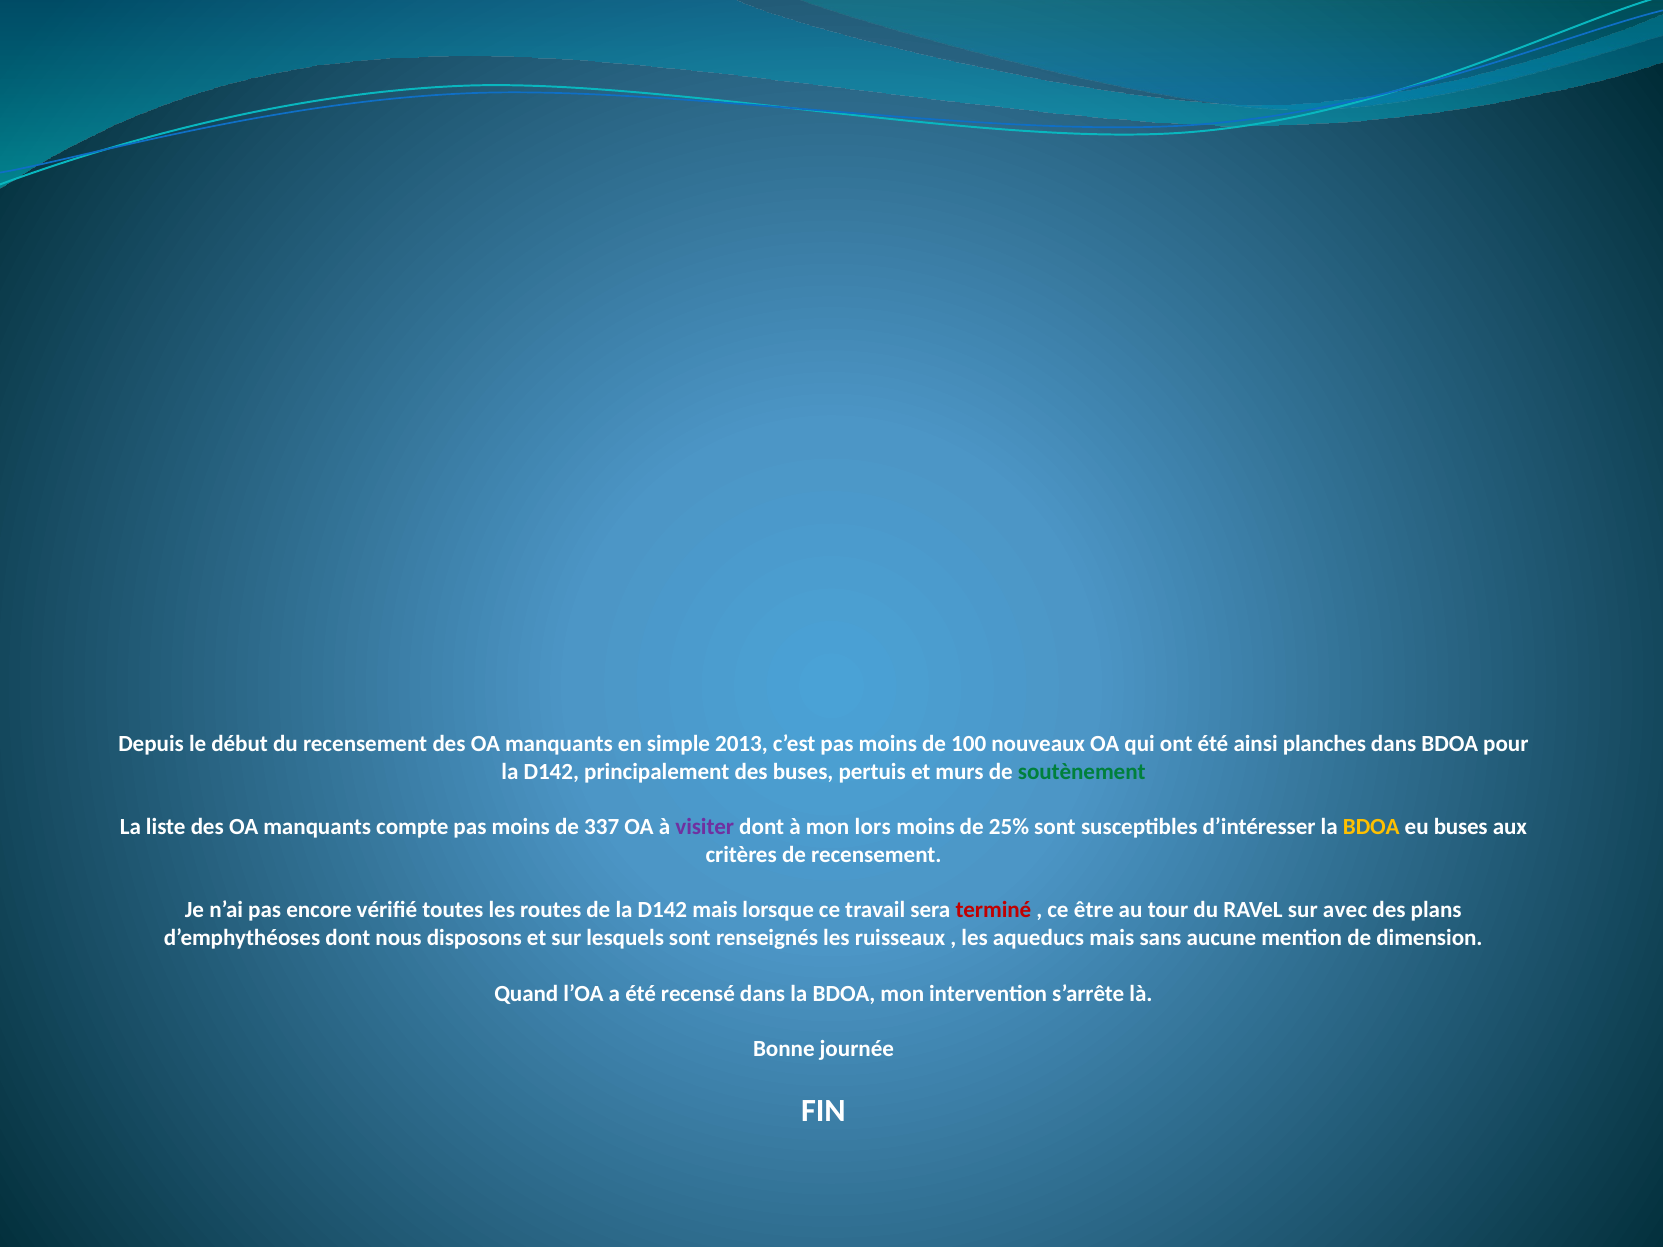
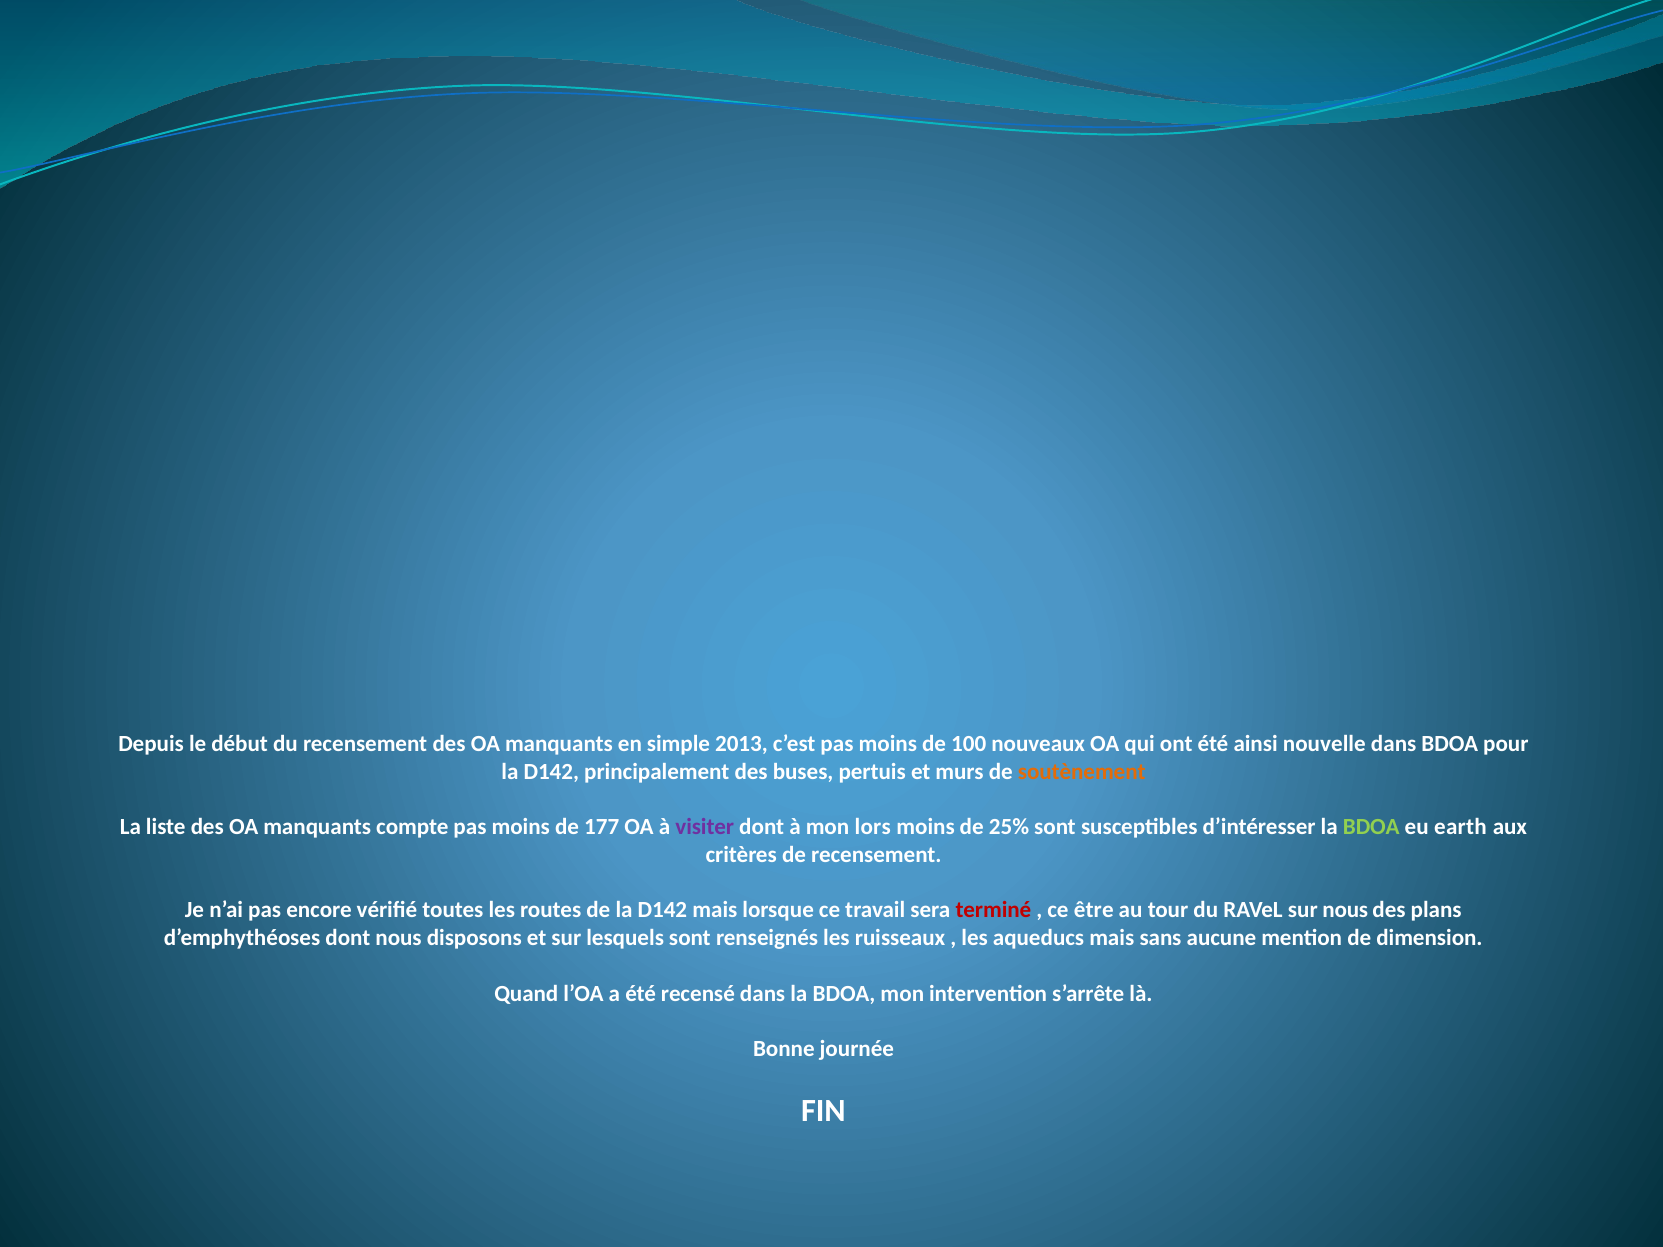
planches: planches -> nouvelle (1324, 744)
soutènement colour: green -> orange (1082, 772)
337: 337 -> 177 (602, 827)
BDOA colour: yellow -> light green (1371, 827)
eu buses: buses -> earth (1460, 827)
sur avec: avec -> nous (1345, 910)
